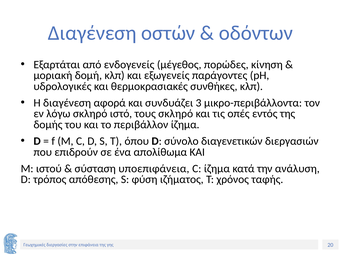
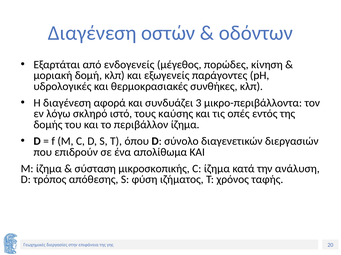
τους σκληρό: σκληρό -> καύσης (176, 114)
Μ ιστού: ιστού -> ίζημα (49, 169)
υποεπιφάνεια: υποεπιφάνεια -> μικροσκοπικής (154, 169)
